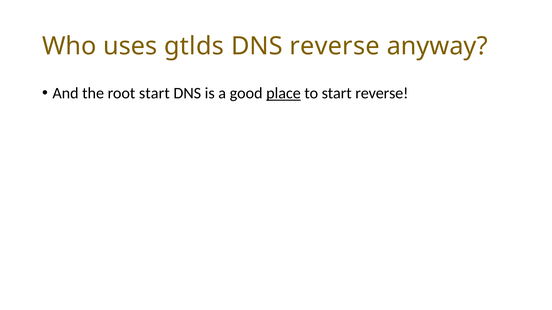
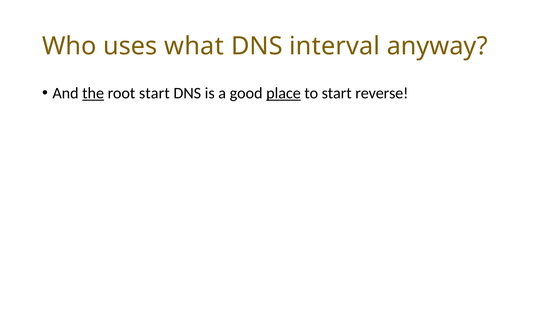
gtlds: gtlds -> what (194, 46)
DNS reverse: reverse -> interval (335, 46)
the underline: none -> present (93, 93)
